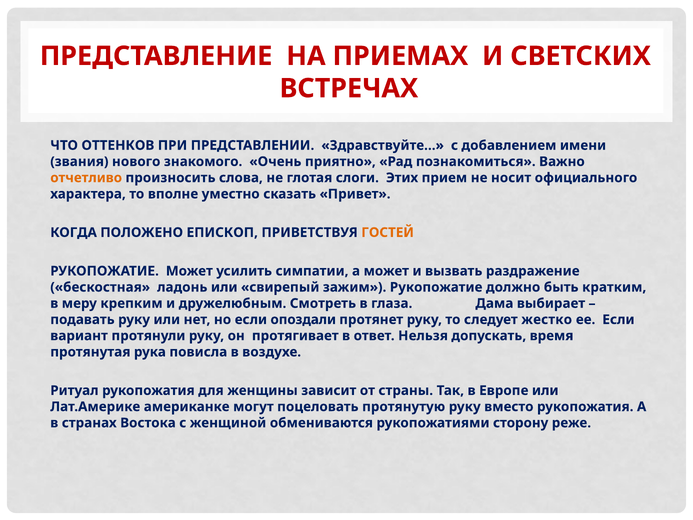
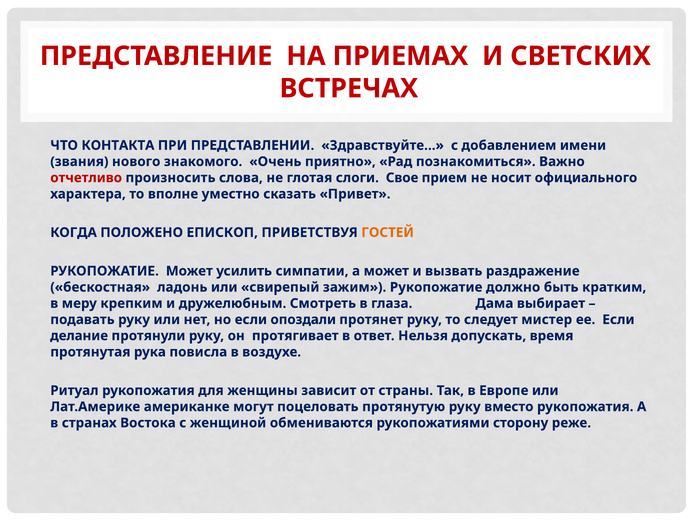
ОТТЕНКОВ: ОТТЕНКОВ -> КОНТАКТА (118, 145)
отчетливо colour: orange -> red (86, 178)
Этих: Этих -> Свое (402, 178)
жестко: жестко -> мистер (547, 319)
вариант: вариант -> делание (79, 336)
